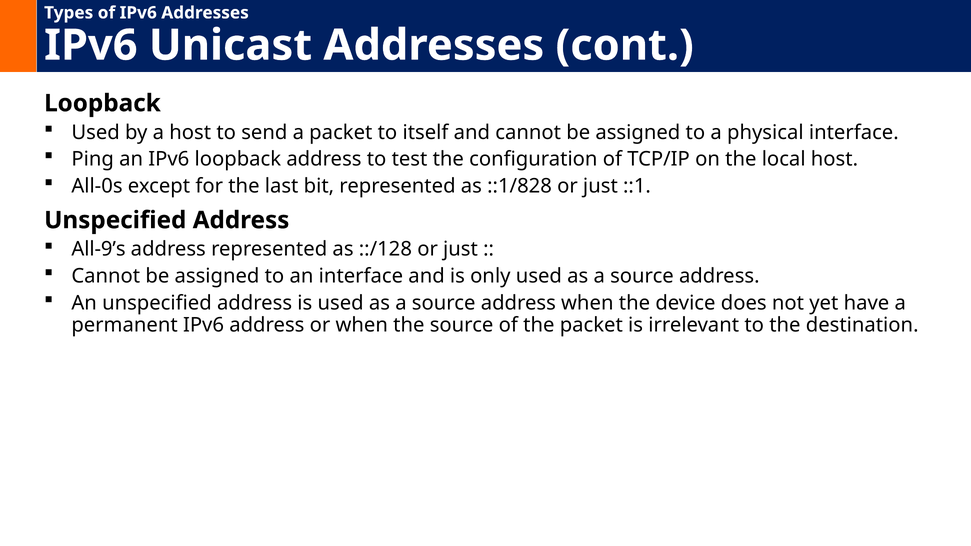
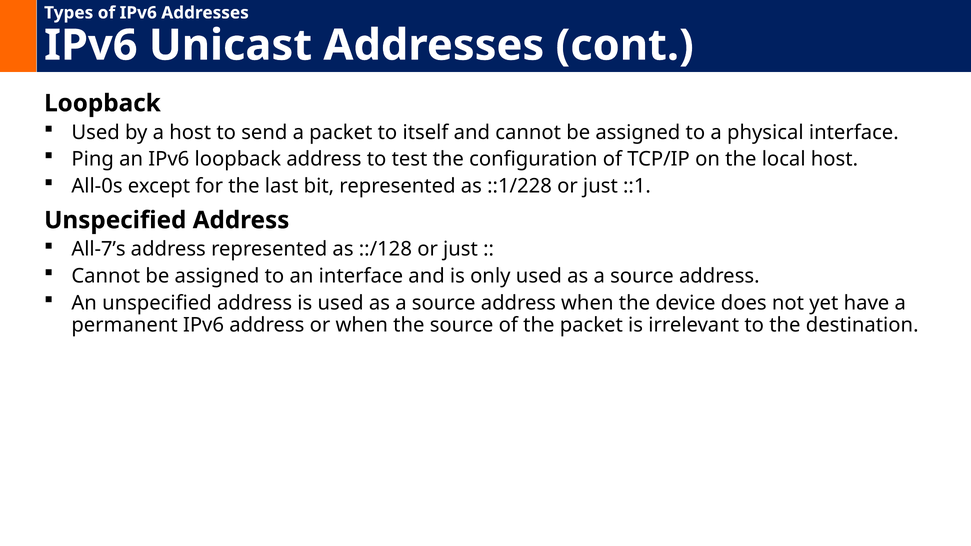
::1/828: ::1/828 -> ::1/228 (520, 186)
All-9’s: All-9’s -> All-7’s (99, 249)
